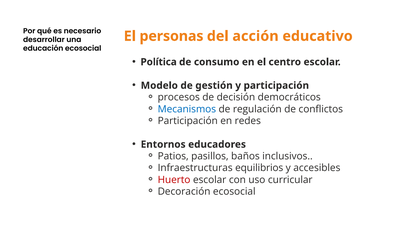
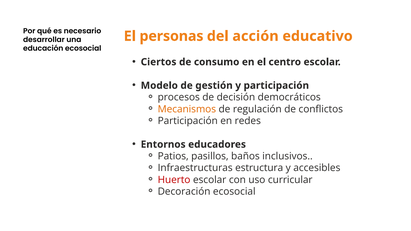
Política: Política -> Ciertos (159, 62)
Mecanismos colour: blue -> orange (187, 109)
equilibrios: equilibrios -> estructura (259, 168)
